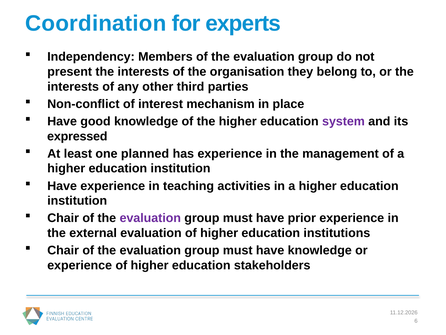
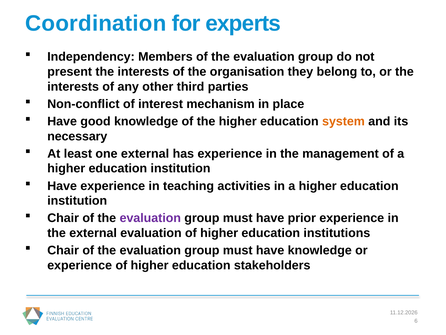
system colour: purple -> orange (343, 121)
expressed: expressed -> necessary (77, 136)
one planned: planned -> external (145, 153)
